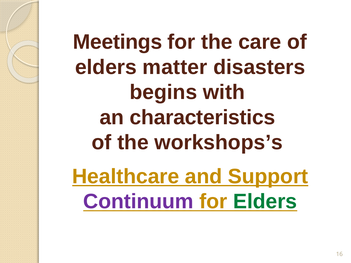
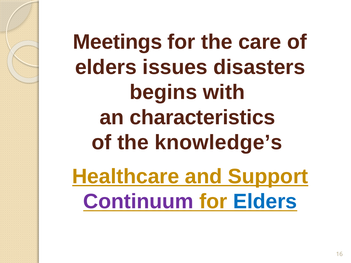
matter: matter -> issues (175, 67)
workshops’s: workshops’s -> knowledge’s (219, 143)
Elders colour: green -> blue (265, 202)
